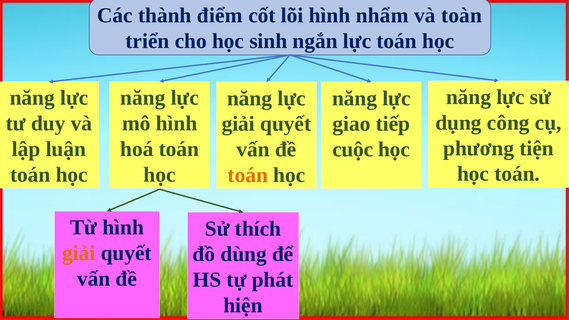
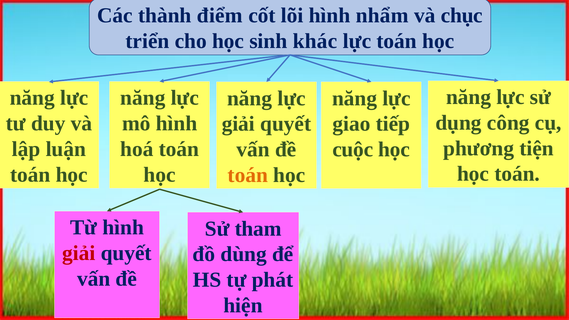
toàn: toàn -> chục (462, 15)
ngắn: ngắn -> khác (315, 41)
thích: thích -> tham (258, 229)
giải colour: orange -> red (79, 253)
